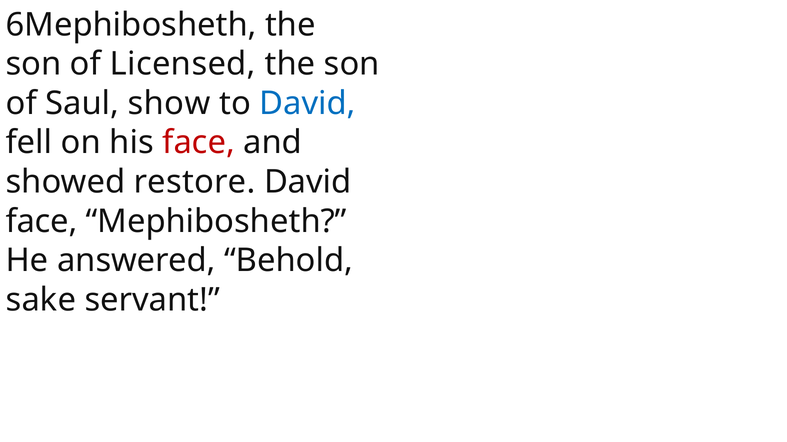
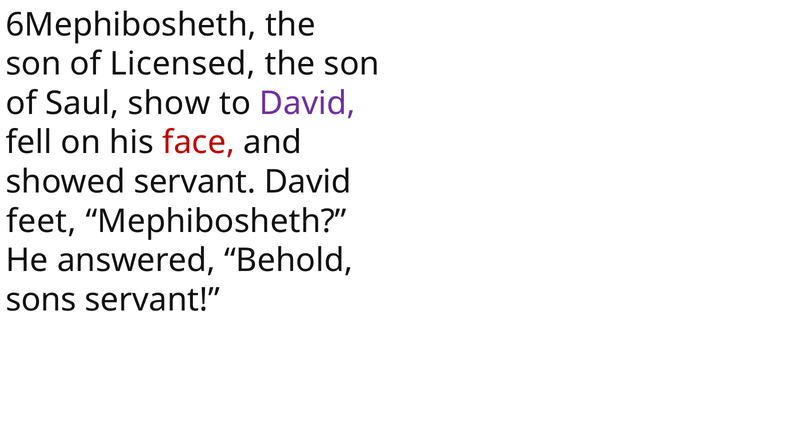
David colour: blue -> purple (308, 104)
showed restore: restore -> servant (195, 182)
face: face -> feet (41, 222)
sake: sake -> sons (41, 300)
